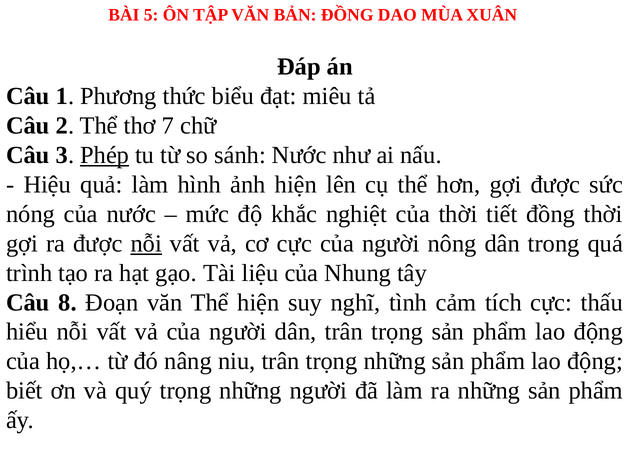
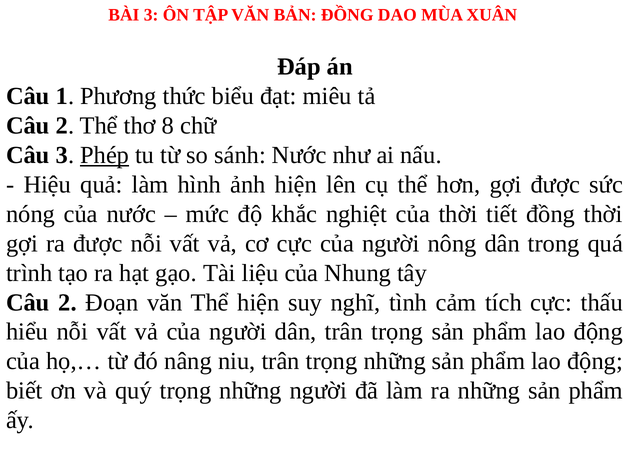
BÀI 5: 5 -> 3 (151, 15)
7: 7 -> 8 (168, 126)
nỗi underline: present -> none (146, 243)
8: 8 -> 2 (68, 302)
